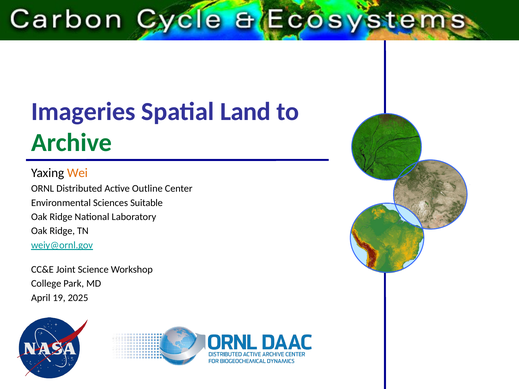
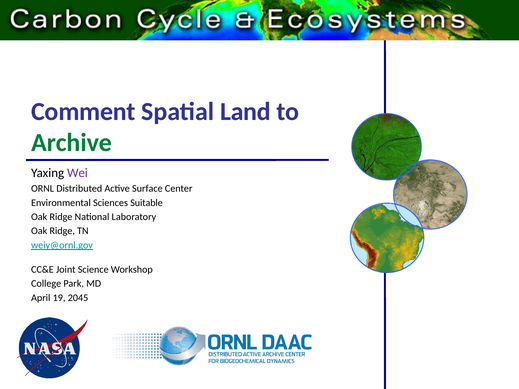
Imageries: Imageries -> Comment (83, 112)
Wei colour: orange -> purple (77, 173)
Outline: Outline -> Surface (147, 189)
2025: 2025 -> 2045 (78, 298)
